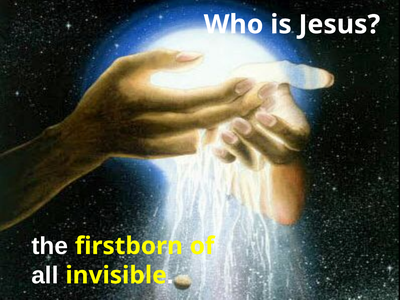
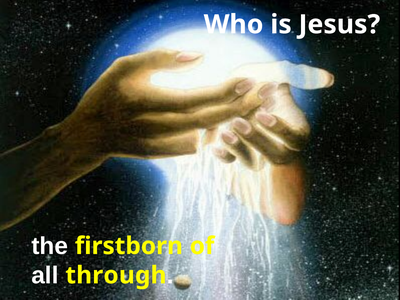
invisible: invisible -> through (116, 275)
